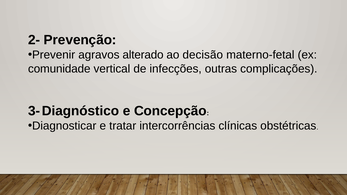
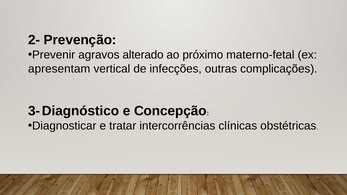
decisão: decisão -> próximo (203, 55)
comunidade: comunidade -> apresentam (59, 69)
